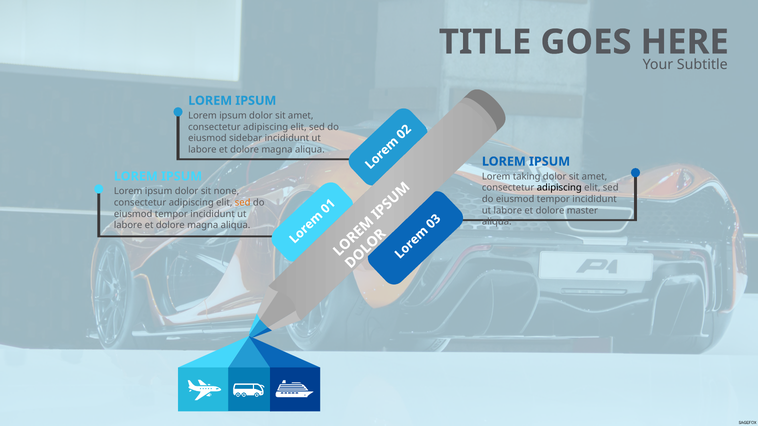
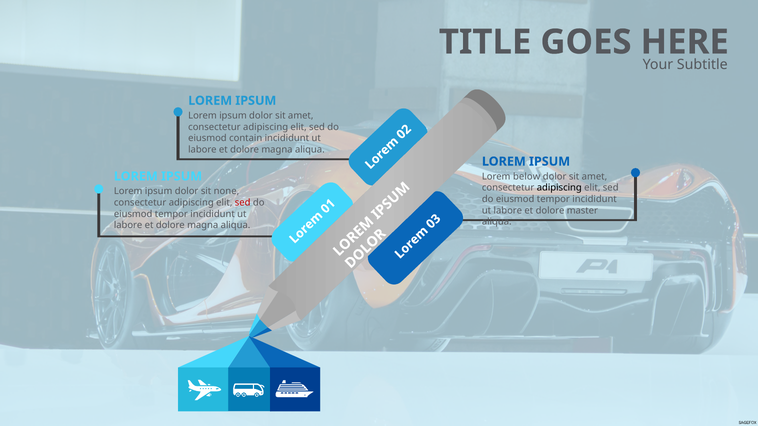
sidebar: sidebar -> contain (246, 138)
taking: taking -> below (527, 177)
sed colour: orange -> red (243, 203)
